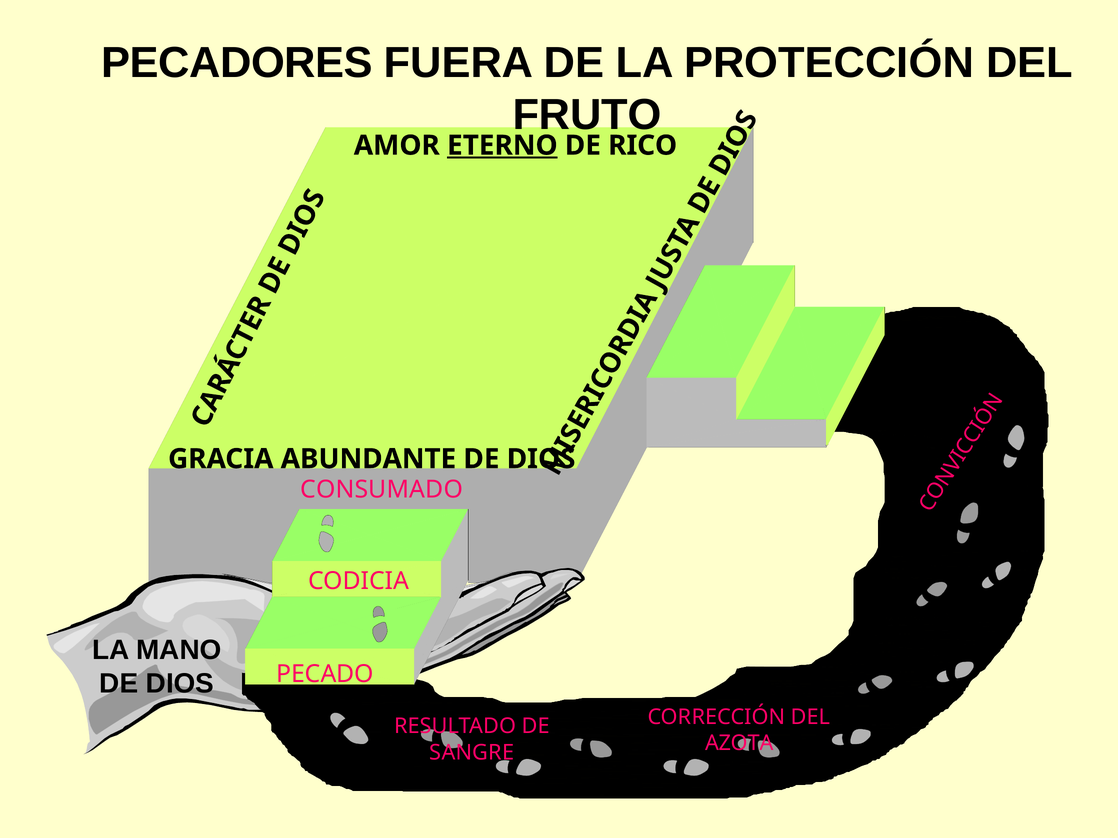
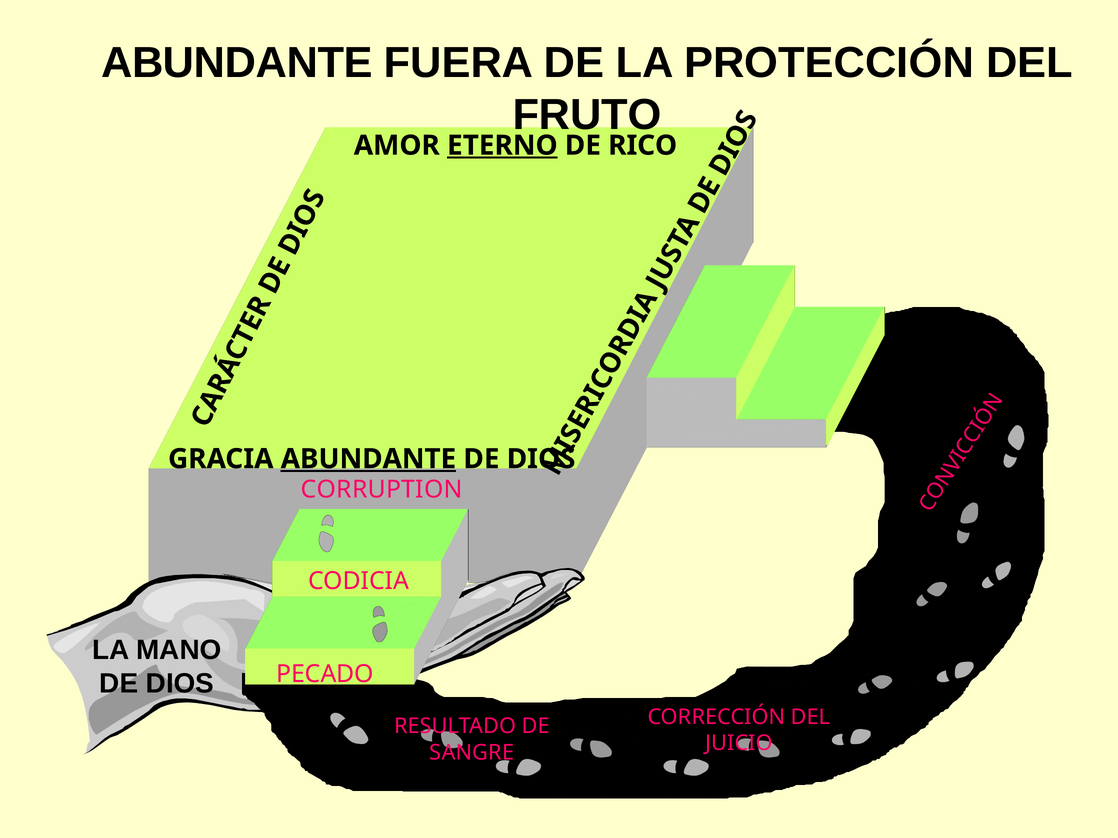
PECADORES: PECADORES -> ABUNDANTE (237, 63)
ABUNDANTE underline: none -> present (368, 459)
CONSUMADO: CONSUMADO -> CORRUPTION (382, 490)
AZOTA: AZOTA -> JUICIO (739, 744)
